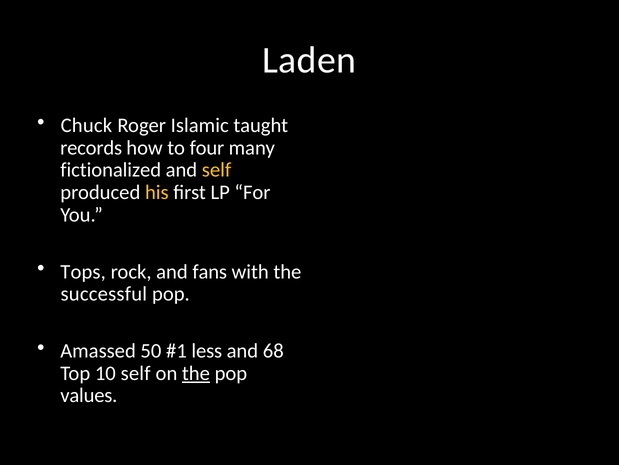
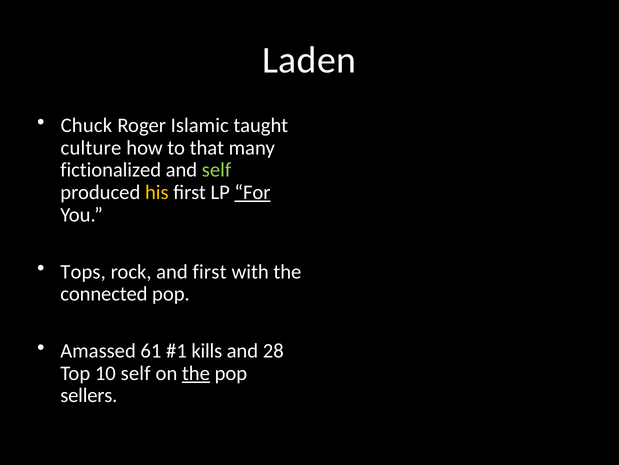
records: records -> culture (91, 148)
four: four -> that (207, 148)
self colour: yellow -> light green (217, 170)
For underline: none -> present (252, 192)
and fans: fans -> first (210, 271)
successful: successful -> connected (104, 294)
50: 50 -> 61 (151, 350)
less: less -> kills (207, 350)
68: 68 -> 28 (273, 350)
values: values -> sellers (89, 395)
